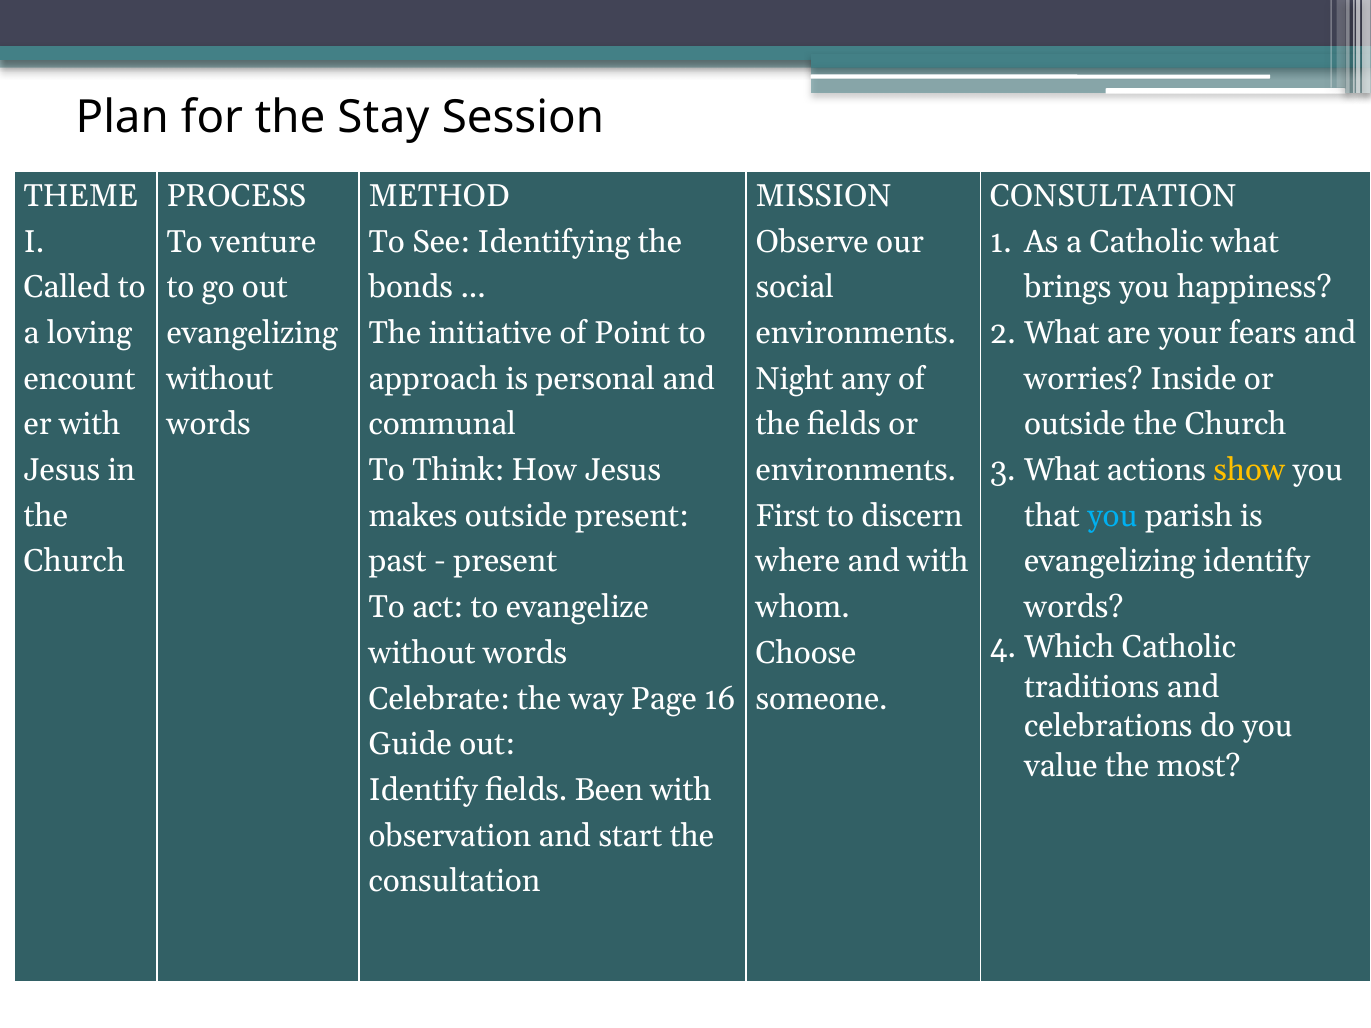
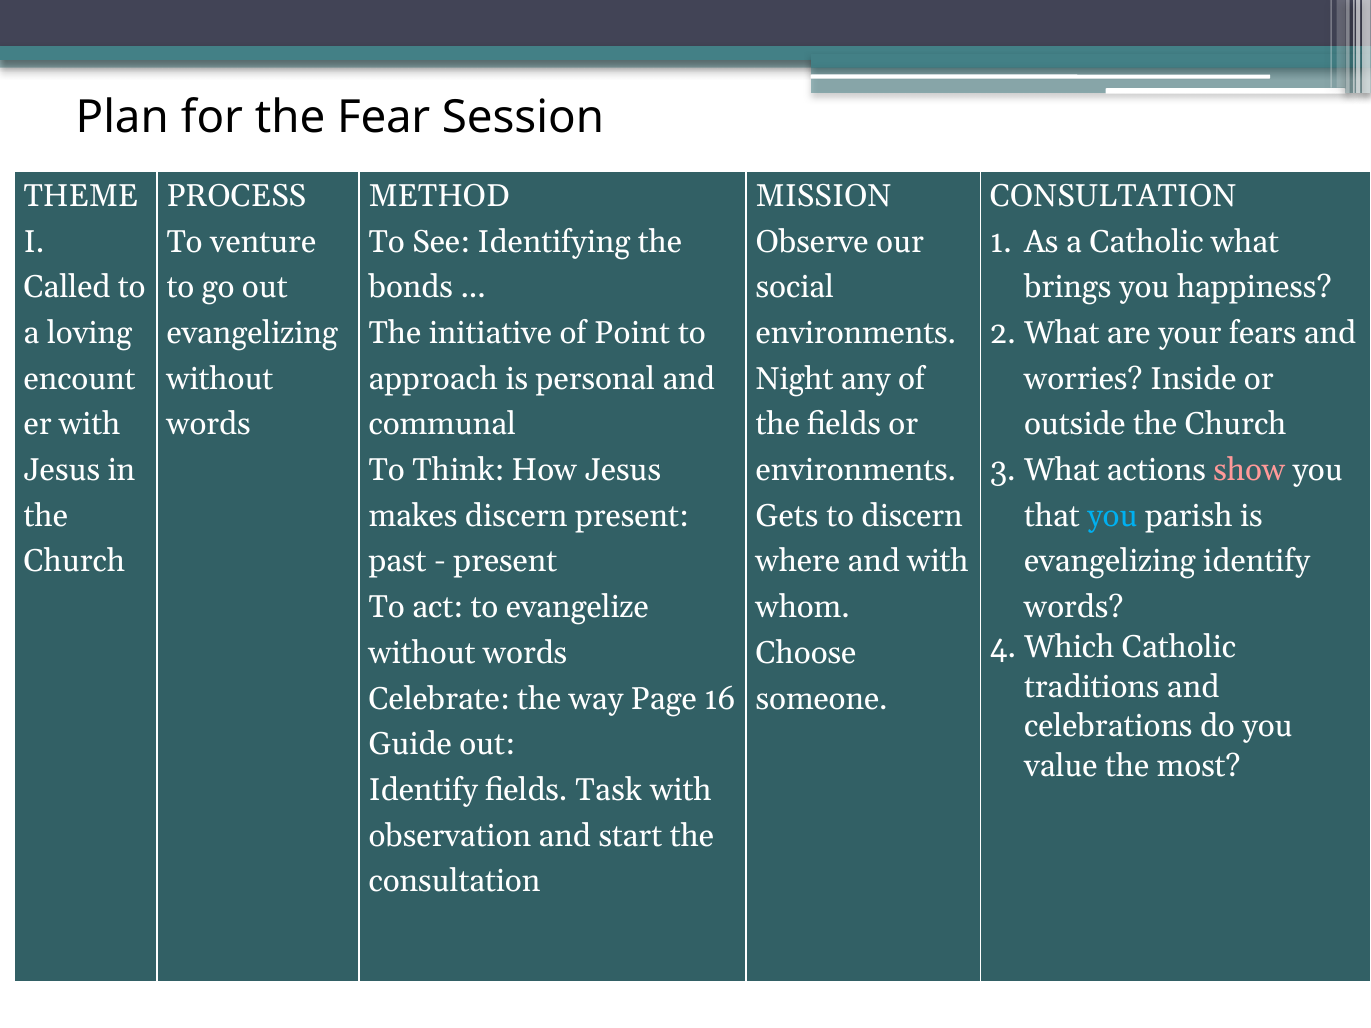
Stay: Stay -> Fear (384, 117)
show colour: yellow -> pink (1249, 470)
makes outside: outside -> discern (516, 516)
First: First -> Gets (787, 516)
Been: Been -> Task (609, 790)
